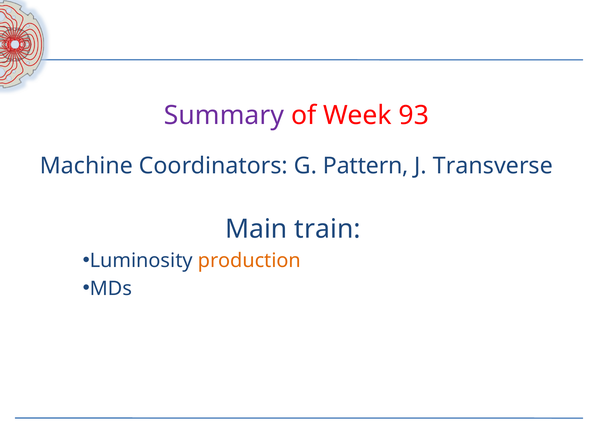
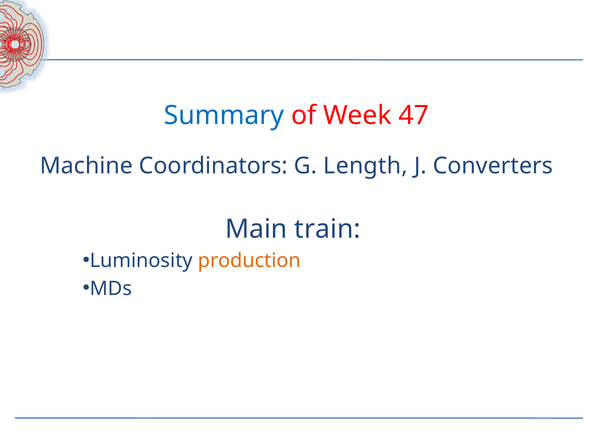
Summary colour: purple -> blue (224, 115)
93: 93 -> 47 (414, 115)
Pattern: Pattern -> Length (365, 166)
Transverse: Transverse -> Converters (493, 166)
